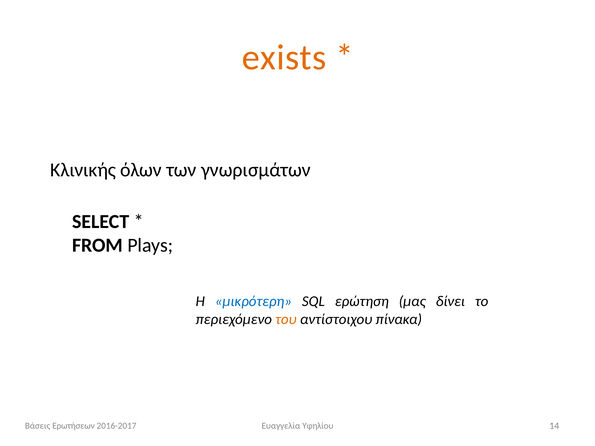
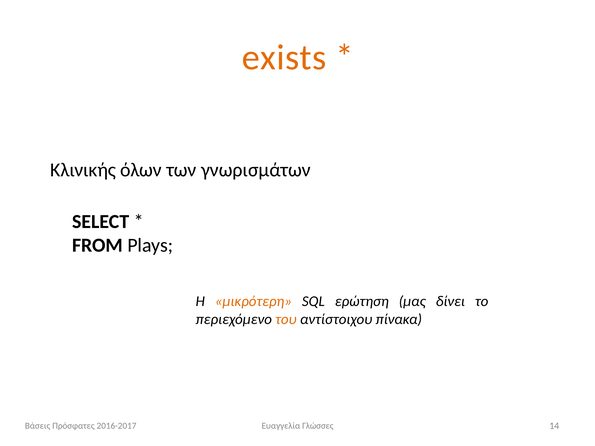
μικρότερη colour: blue -> orange (253, 302)
Ερωτήσεων: Ερωτήσεων -> Πρόσφατες (73, 426)
Υφηλίου: Υφηλίου -> Γλώσσες (318, 426)
